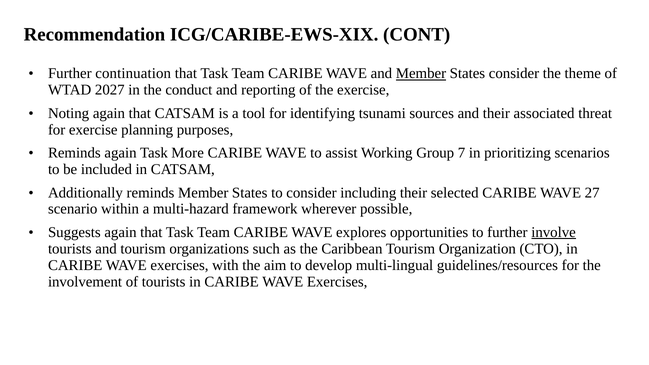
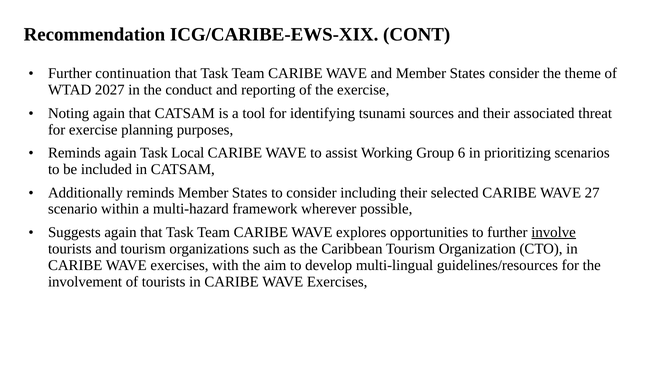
Member underline: present -> none (421, 74)
More: More -> Local (188, 153)
7: 7 -> 6 (462, 153)
